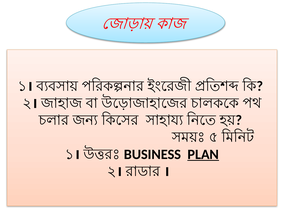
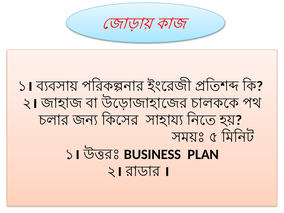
PLAN underline: present -> none (203, 154)
